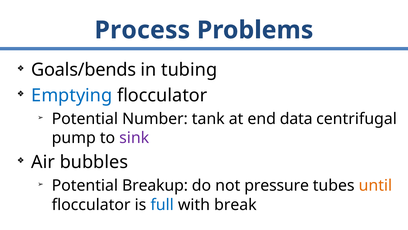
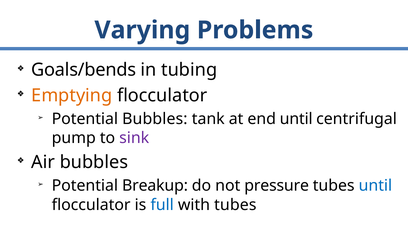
Process: Process -> Varying (142, 30)
Emptying colour: blue -> orange (72, 95)
Potential Number: Number -> Bubbles (155, 119)
end data: data -> until (296, 119)
until colour: orange -> blue (375, 185)
with break: break -> tubes (235, 204)
